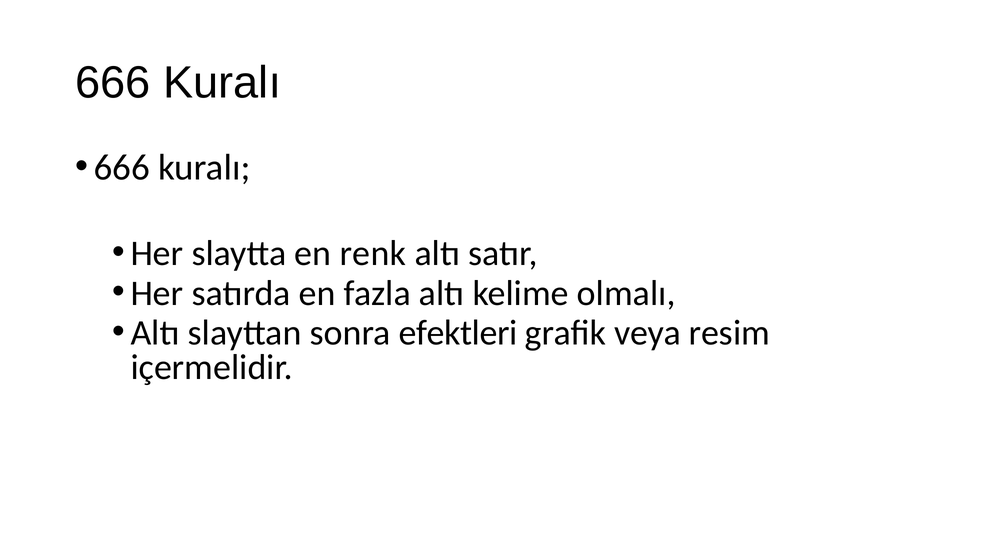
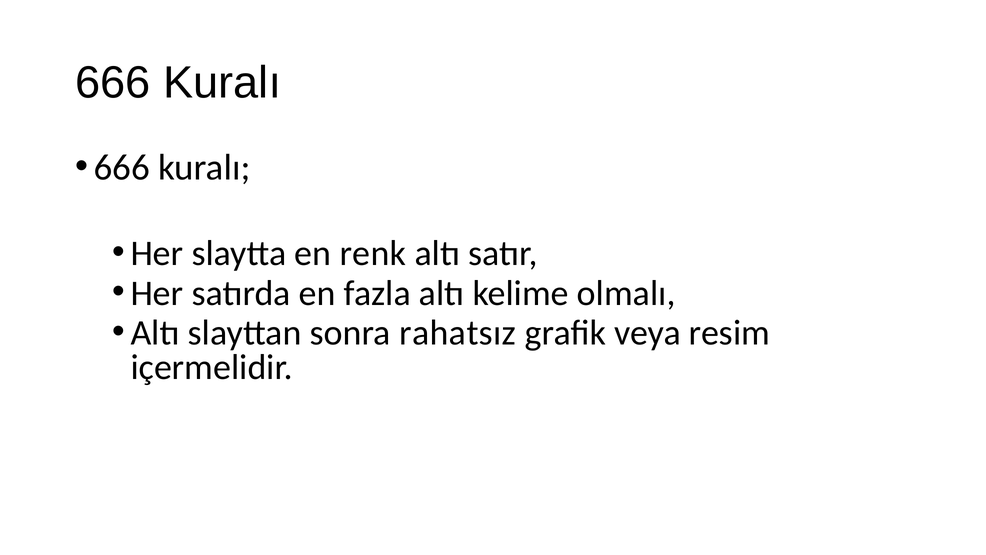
efektleri: efektleri -> rahatsız (458, 333)
